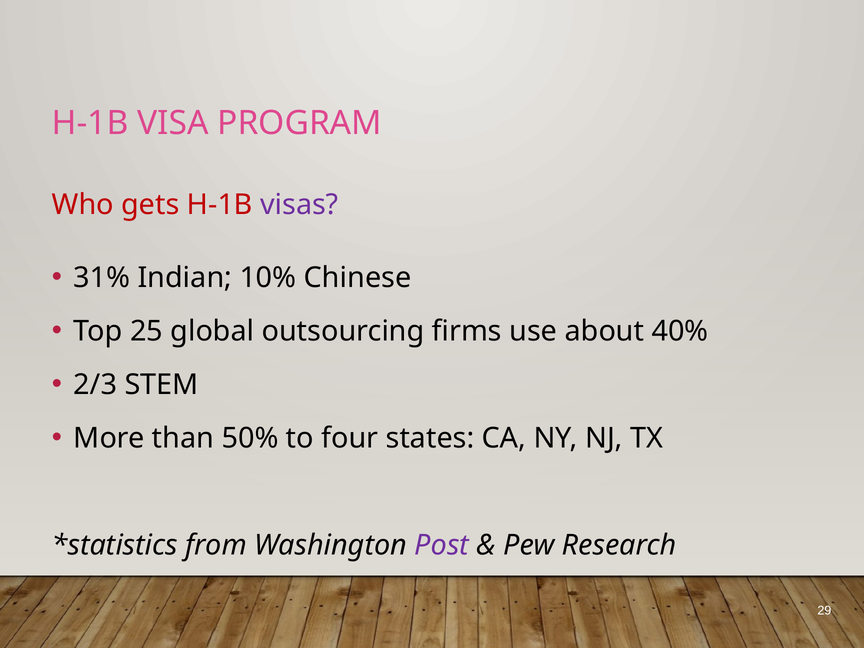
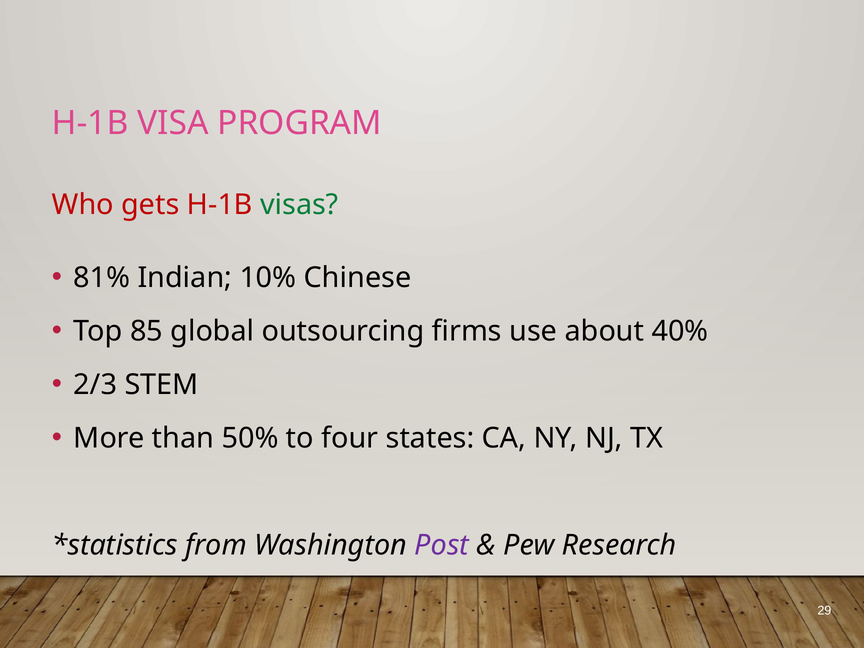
visas colour: purple -> green (299, 205)
31%: 31% -> 81% (102, 278)
25: 25 -> 85 (147, 331)
